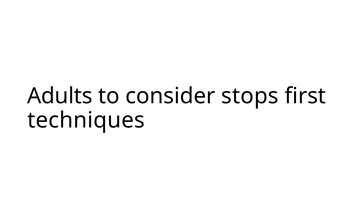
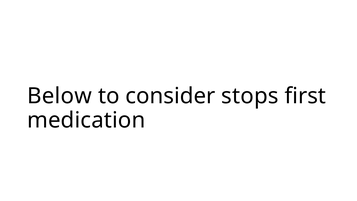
Adults: Adults -> Below (60, 96)
techniques: techniques -> medication (86, 120)
